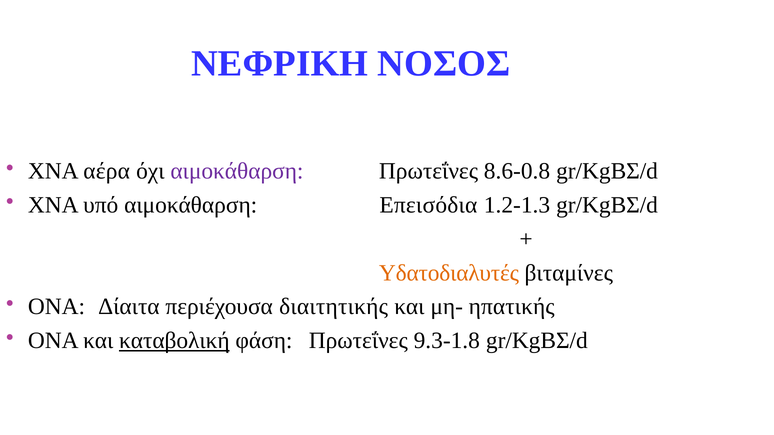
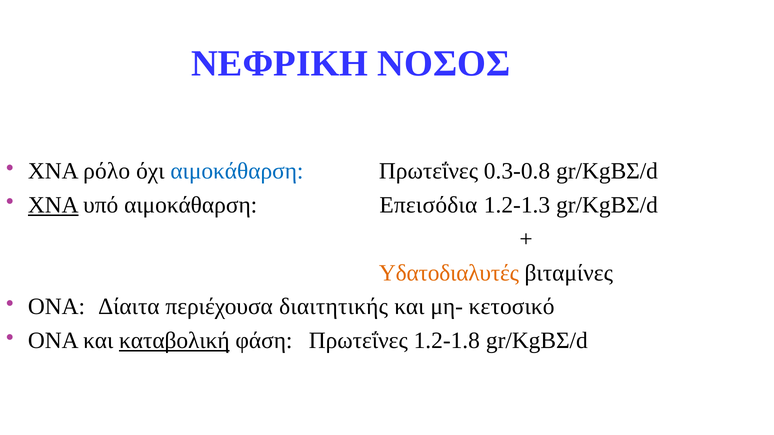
αέρα: αέρα -> ρόλο (107, 171)
αιμοκάθαρση colour: purple -> blue (237, 171)
8.6-0.8: 8.6-0.8 -> 0.3-0.8 (517, 171)
ΧΝΑ underline: none -> present (53, 205)
ηπατικής: ηπατικής -> κετοσικό (512, 307)
9.3-1.8: 9.3-1.8 -> 1.2-1.8 (447, 341)
